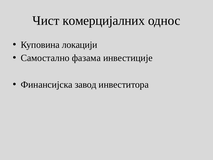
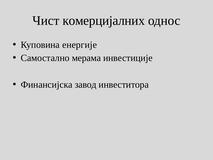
локацији: локацији -> енергије (80, 45)
фазама: фазама -> мерама (86, 58)
